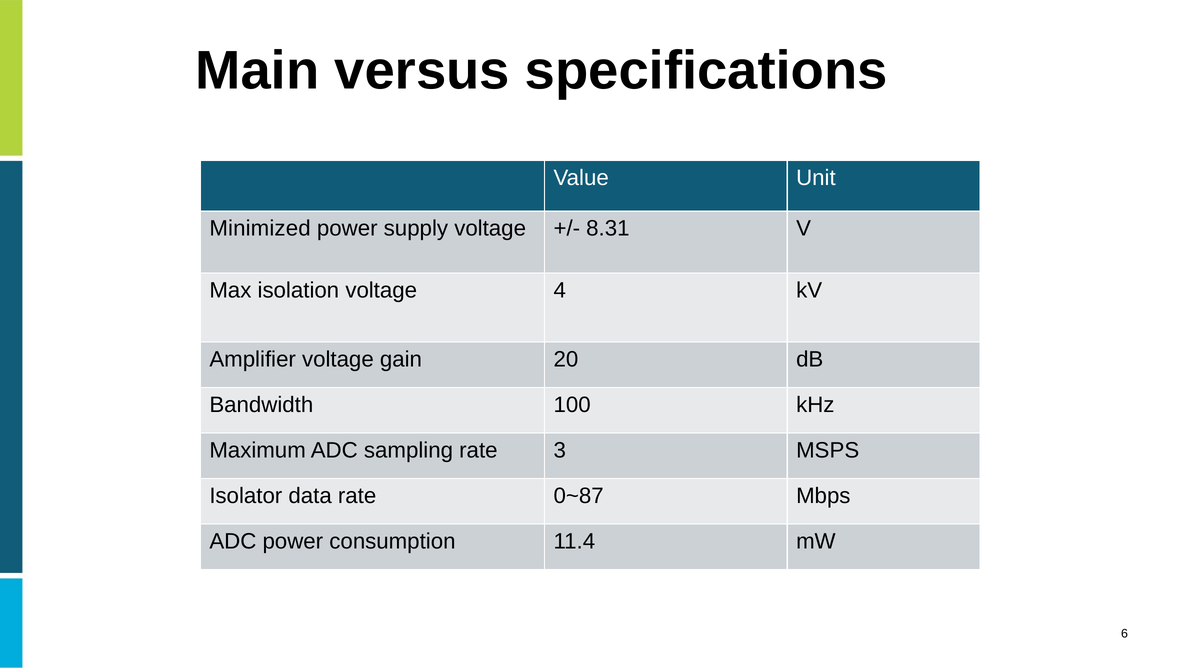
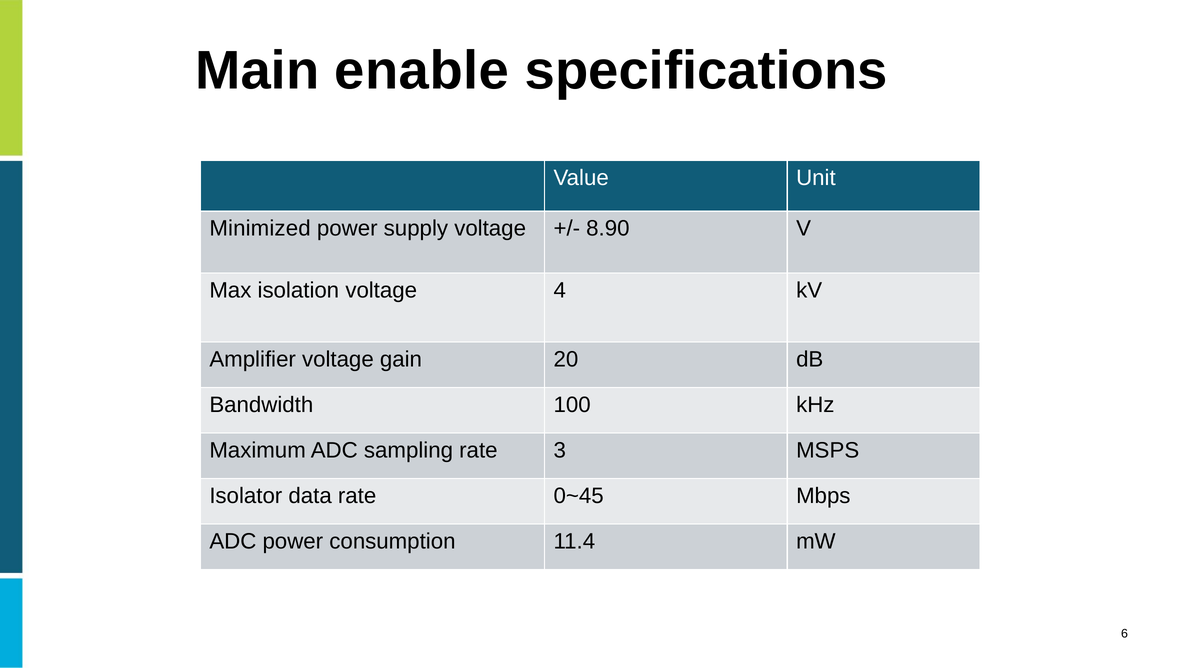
versus: versus -> enable (422, 71)
8.31: 8.31 -> 8.90 (608, 229)
0~87: 0~87 -> 0~45 (579, 496)
